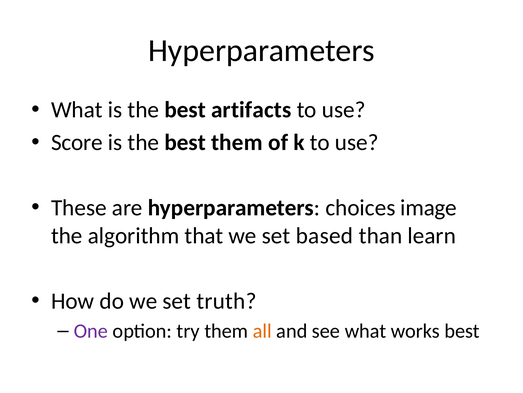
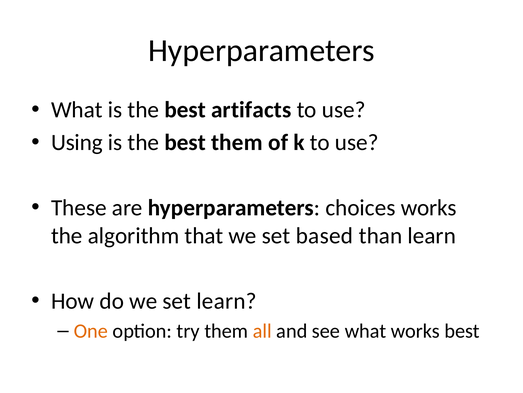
Score: Score -> Using (77, 142)
choices image: image -> works (429, 207)
set truth: truth -> learn (226, 301)
One colour: purple -> orange (91, 331)
